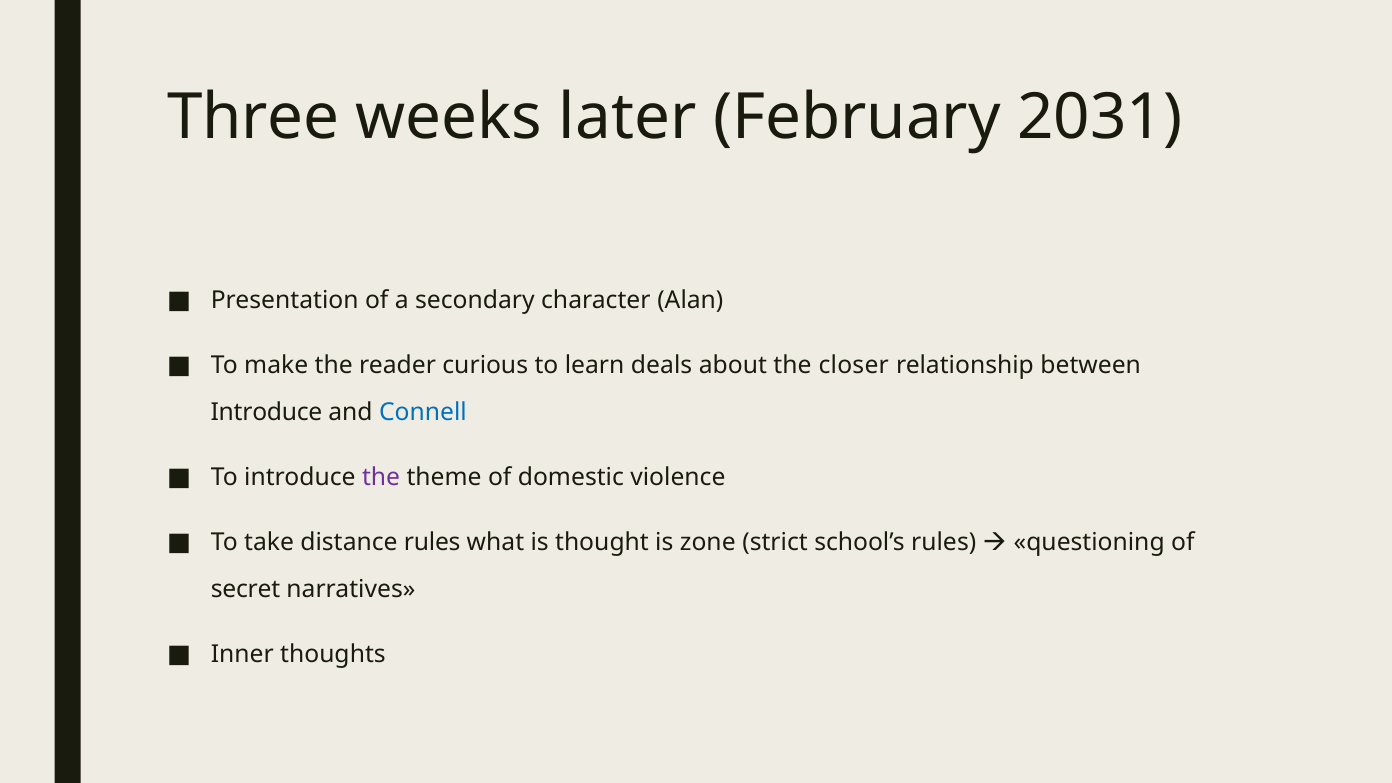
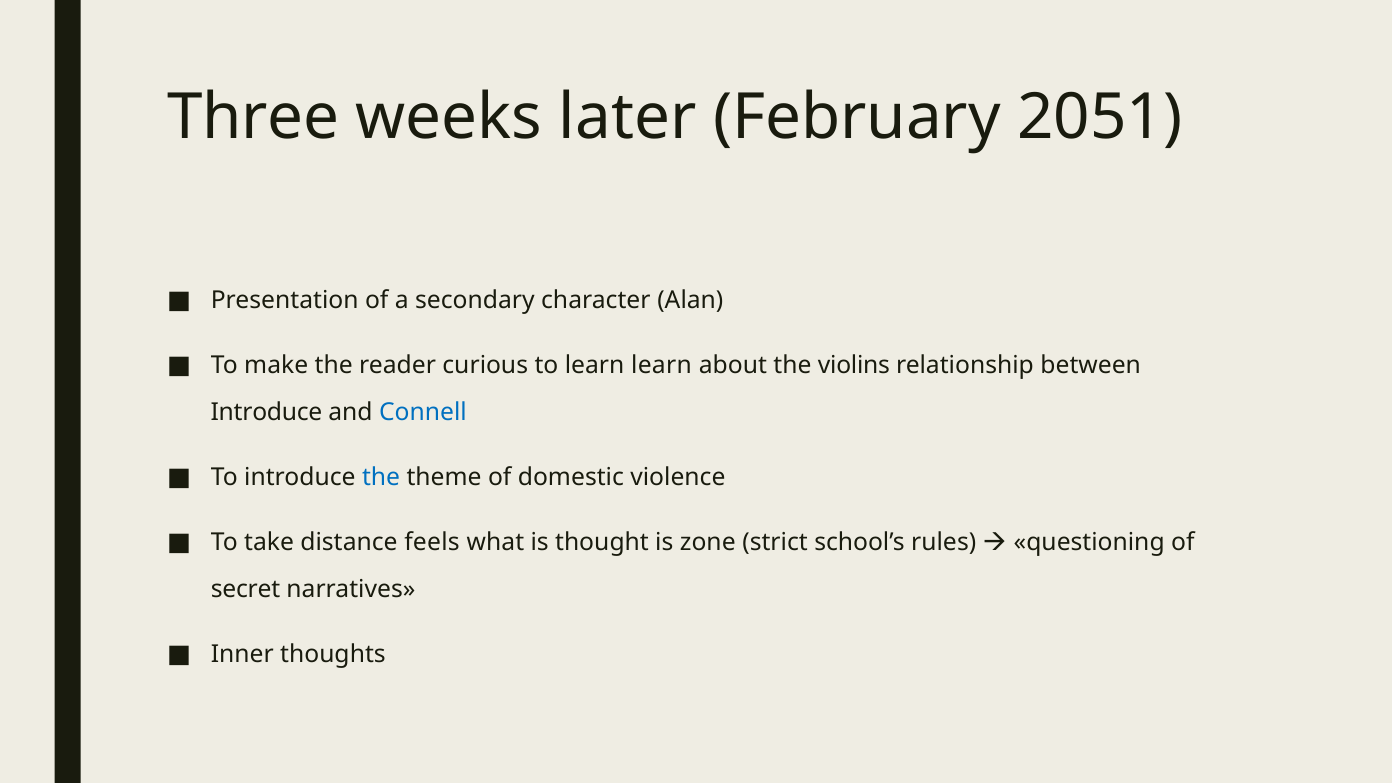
2031: 2031 -> 2051 (1100, 117)
learn deals: deals -> learn (661, 365)
closer: closer -> violins (854, 365)
the colour: purple -> blue (381, 477)
distance rules: rules -> feels (432, 542)
